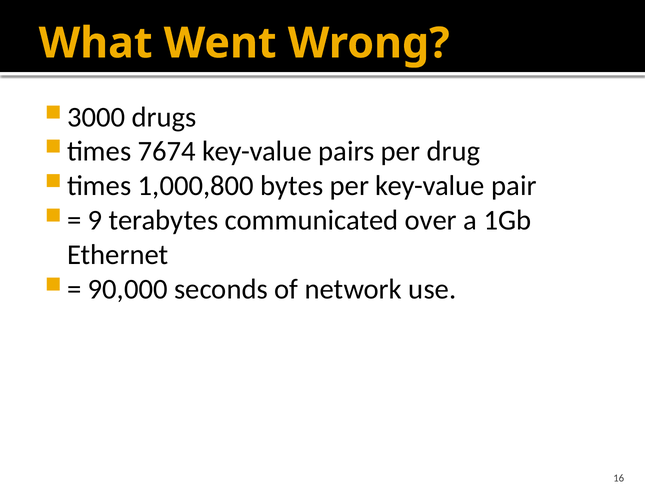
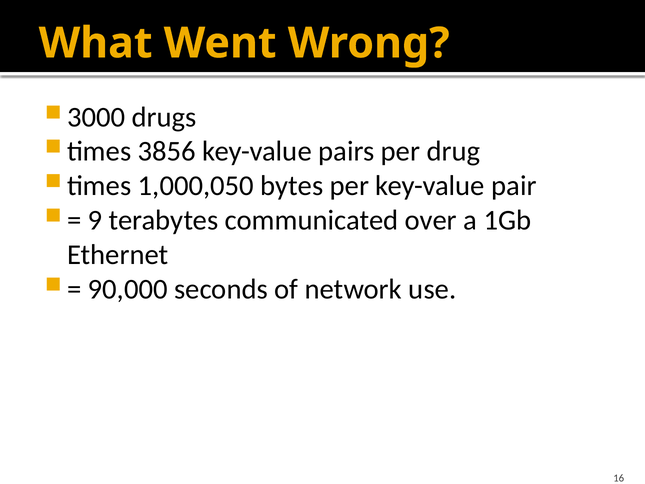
7674: 7674 -> 3856 (167, 151)
1,000,800: 1,000,800 -> 1,000,050 (196, 186)
